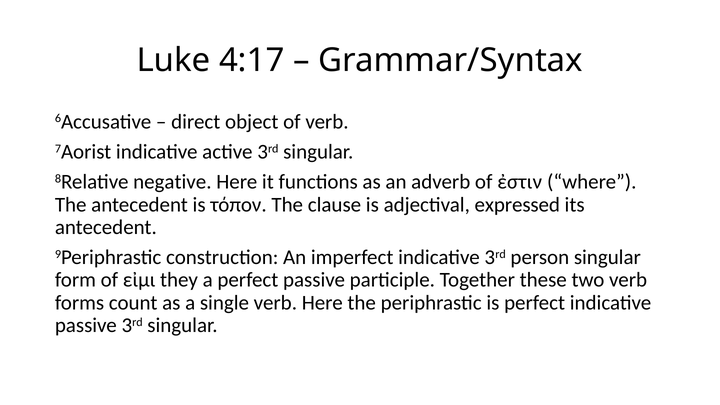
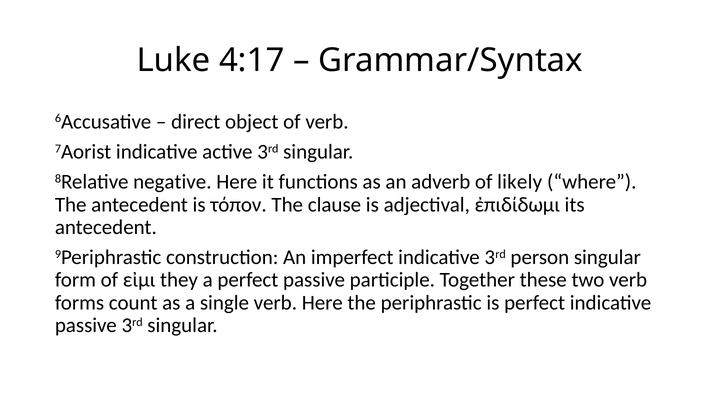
ἐστιν: ἐστιν -> likely (520, 182)
expressed: expressed -> ἐπιδίδωμι (517, 205)
